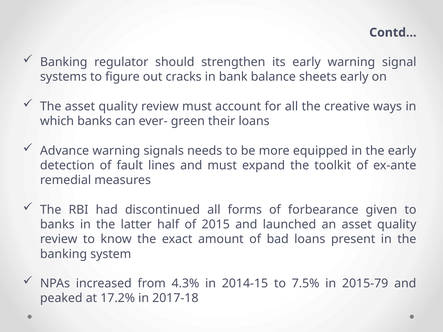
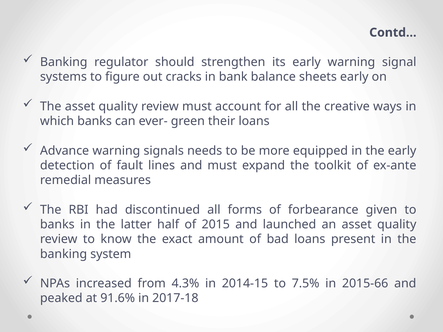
2015-79: 2015-79 -> 2015-66 (365, 284)
17.2%: 17.2% -> 91.6% (118, 298)
